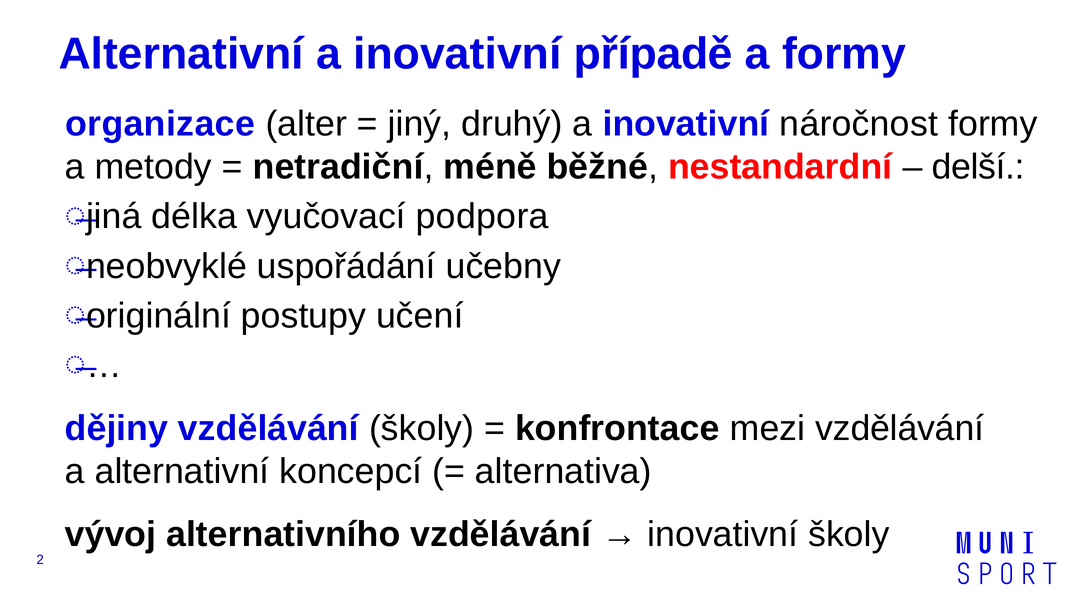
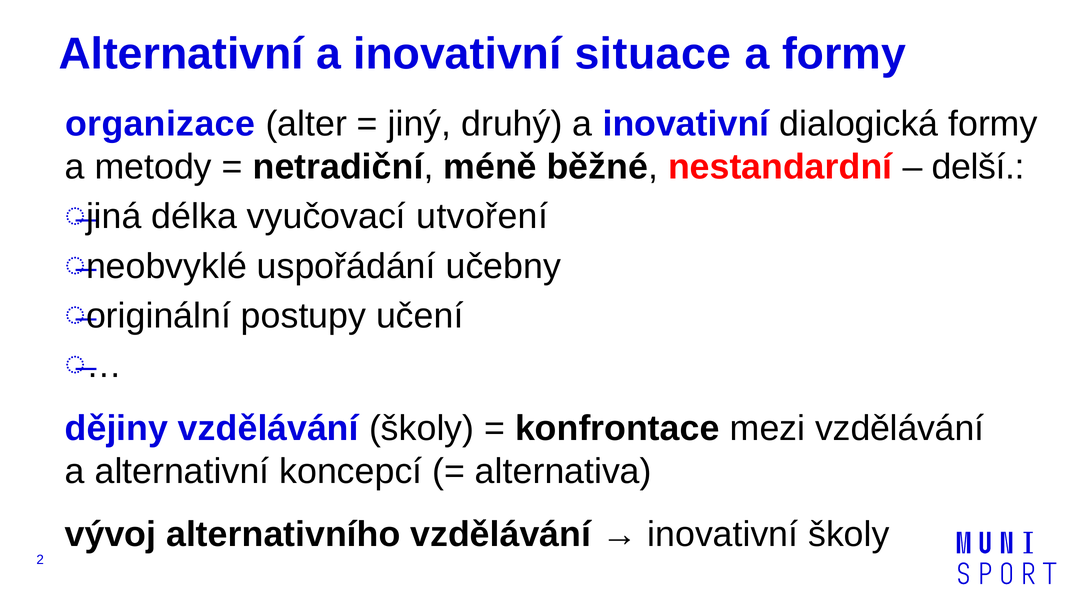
případě: případě -> situace (653, 54)
náročnost: náročnost -> dialogická (859, 124)
podpora: podpora -> utvoření (482, 217)
